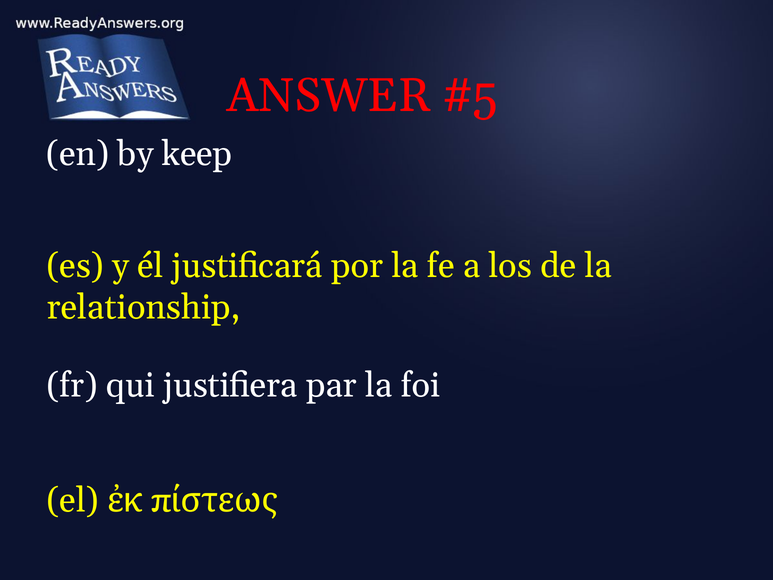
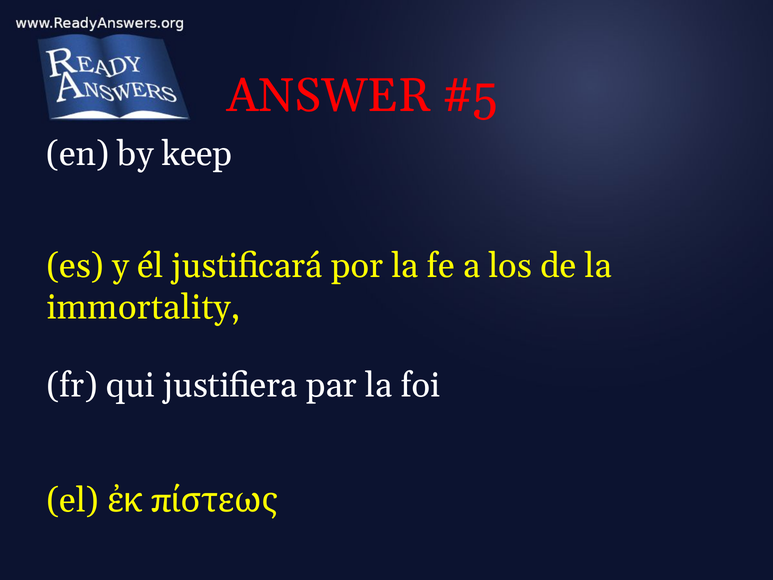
relationship: relationship -> immortality (143, 307)
